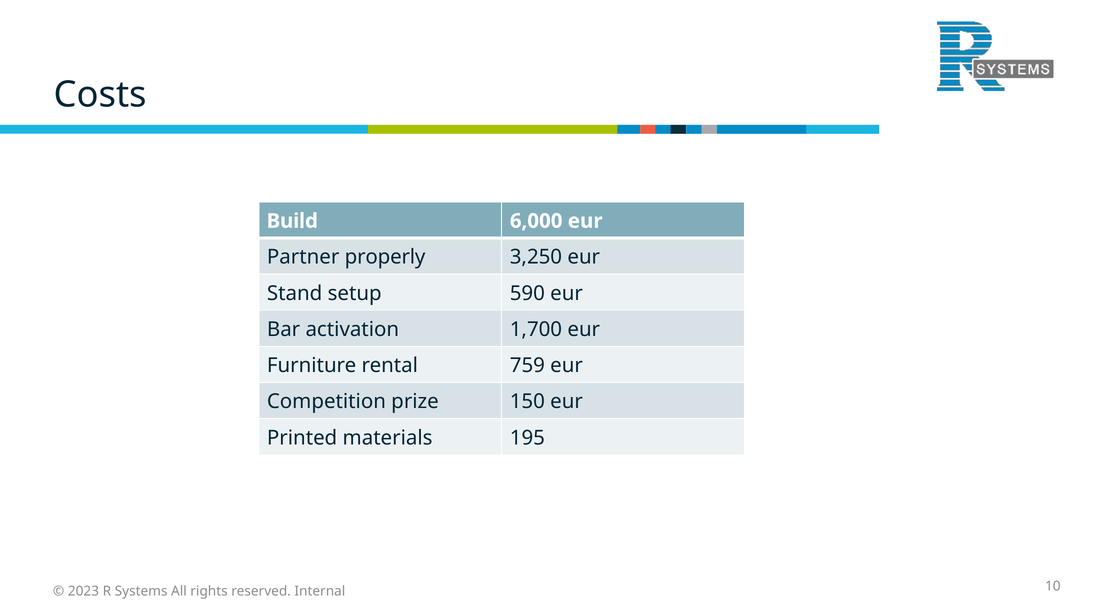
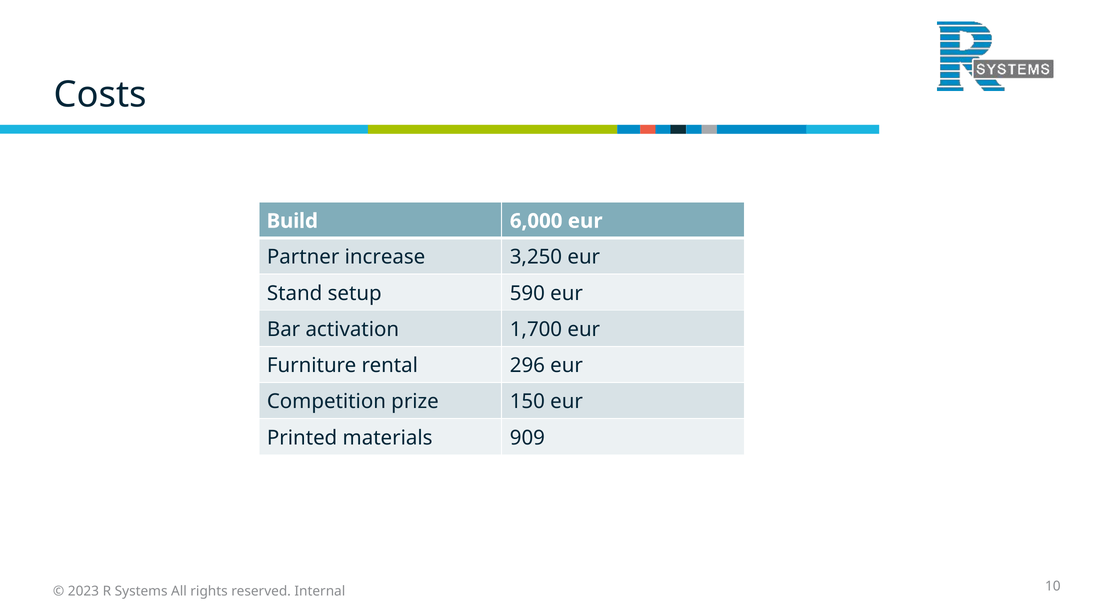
properly: properly -> increase (385, 257)
759: 759 -> 296 (527, 365)
195: 195 -> 909 (527, 438)
